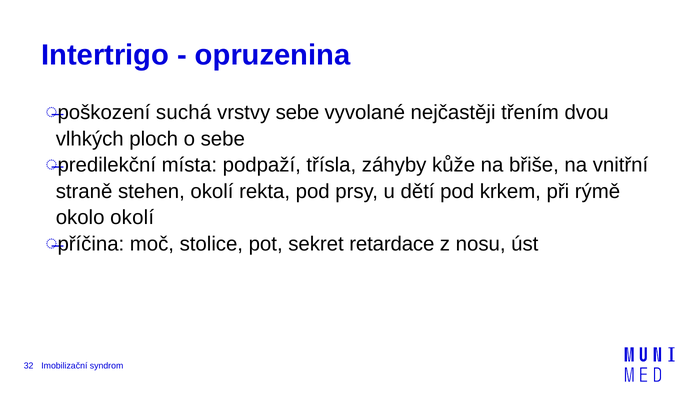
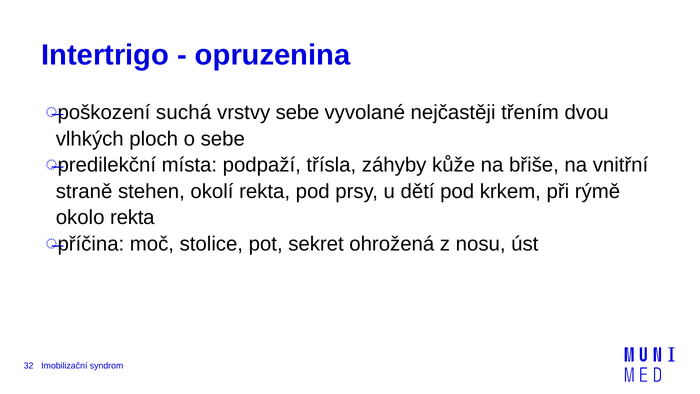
okolo okolí: okolí -> rekta (132, 218)
retardace: retardace -> ohrožená (392, 244)
